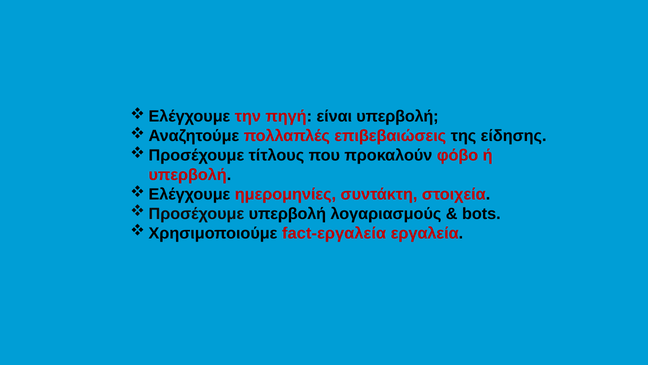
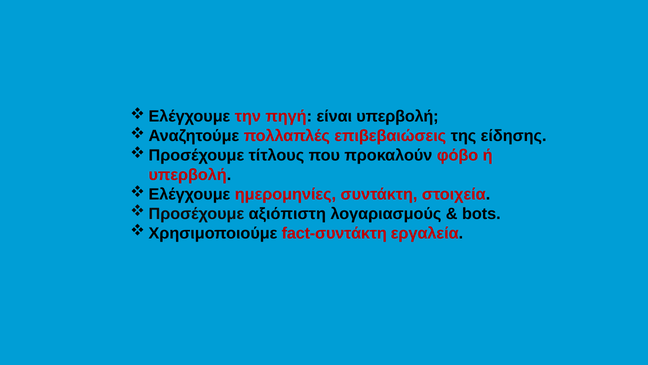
υπερβολή: υπερβολή -> αξιόπιστη (287, 213)
fact-εργαλεία: fact-εργαλεία -> fact-συντάκτη (334, 233)
